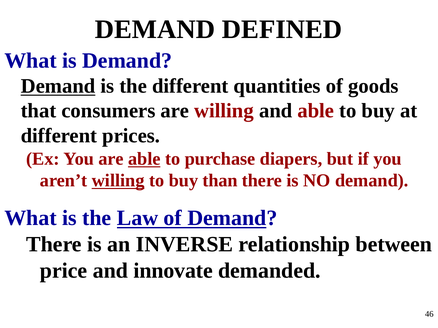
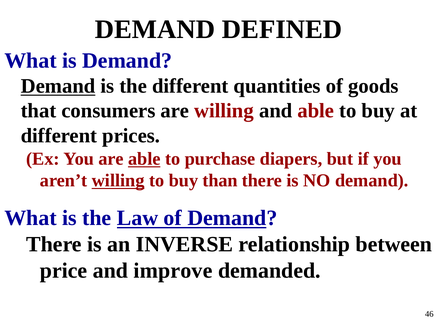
innovate: innovate -> improve (173, 271)
